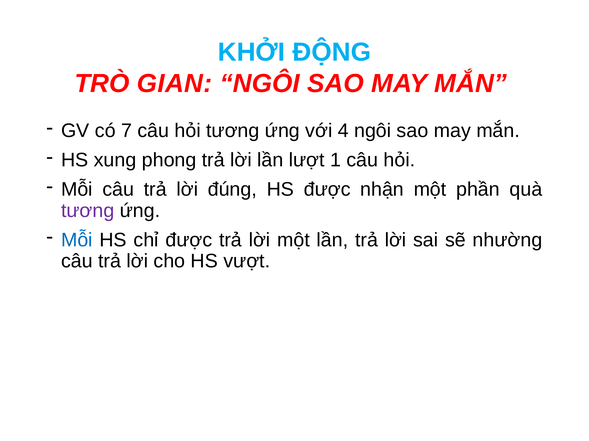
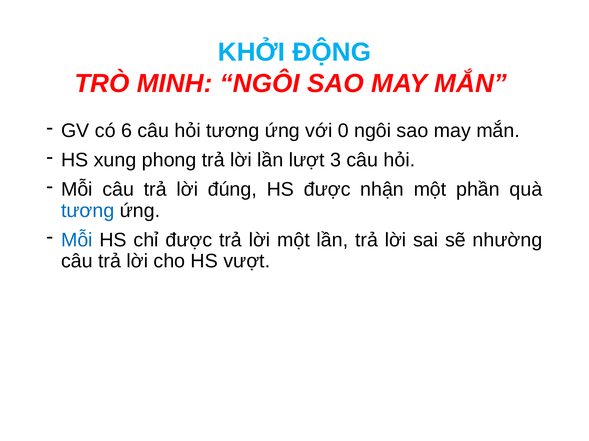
GIAN: GIAN -> MINH (175, 84)
7: 7 -> 6 (127, 131)
4: 4 -> 0 (343, 131)
1: 1 -> 3 (336, 160)
tương colour: purple -> blue (88, 211)
